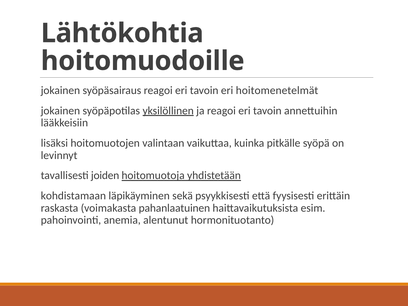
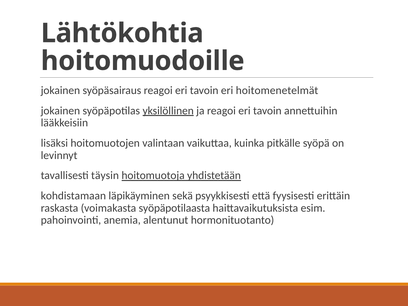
joiden: joiden -> täysin (105, 176)
pahanlaatuinen: pahanlaatuinen -> syöpäpotilaasta (174, 208)
